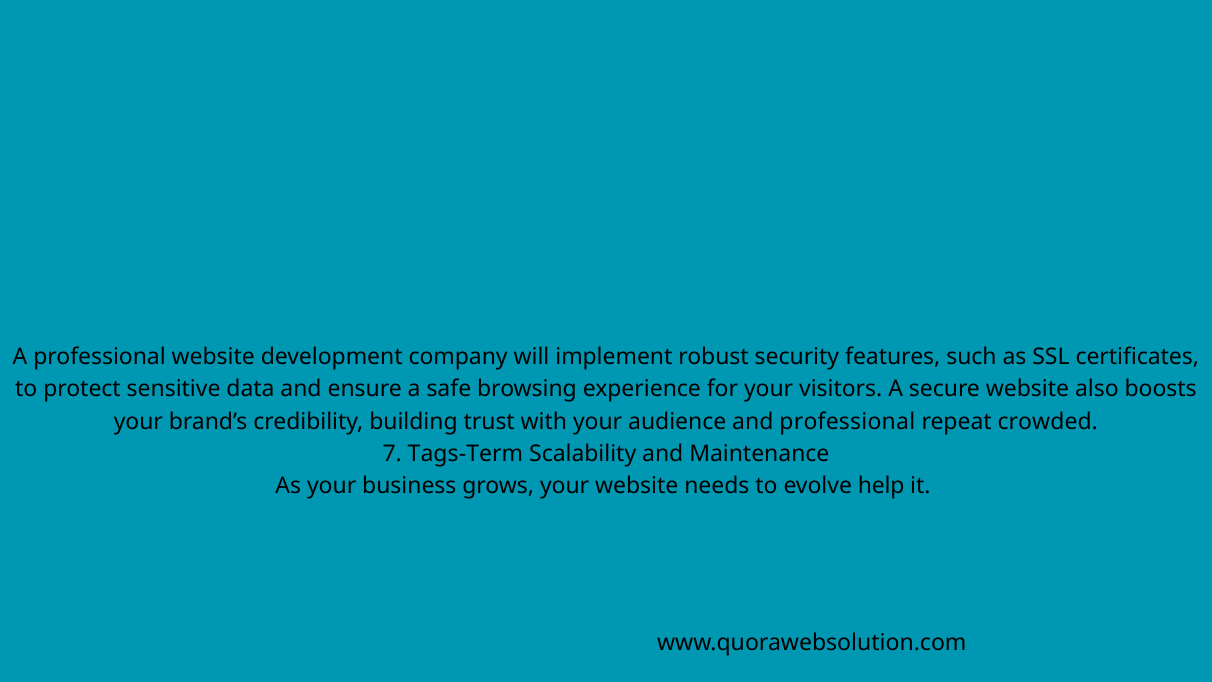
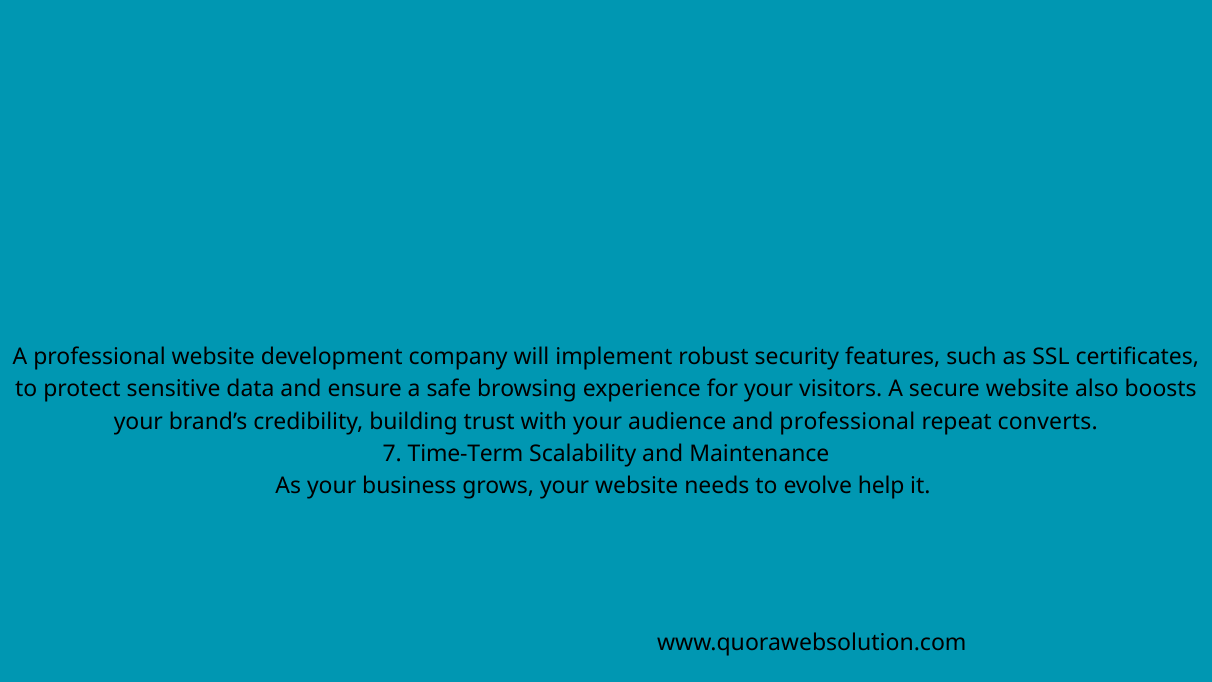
crowded: crowded -> converts (1048, 421)
Tags-Term: Tags-Term -> Time-Term (466, 454)
